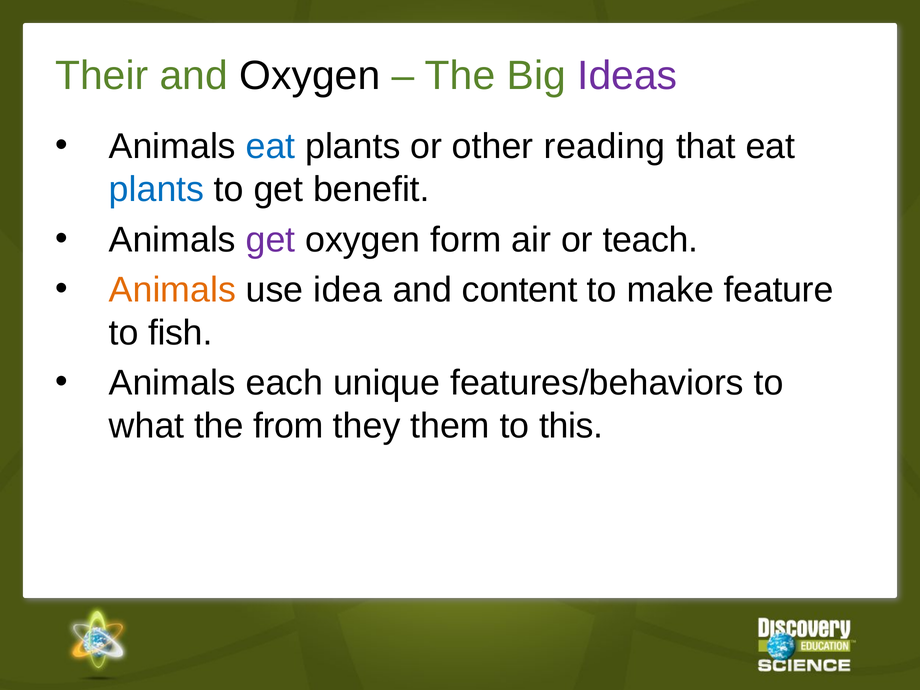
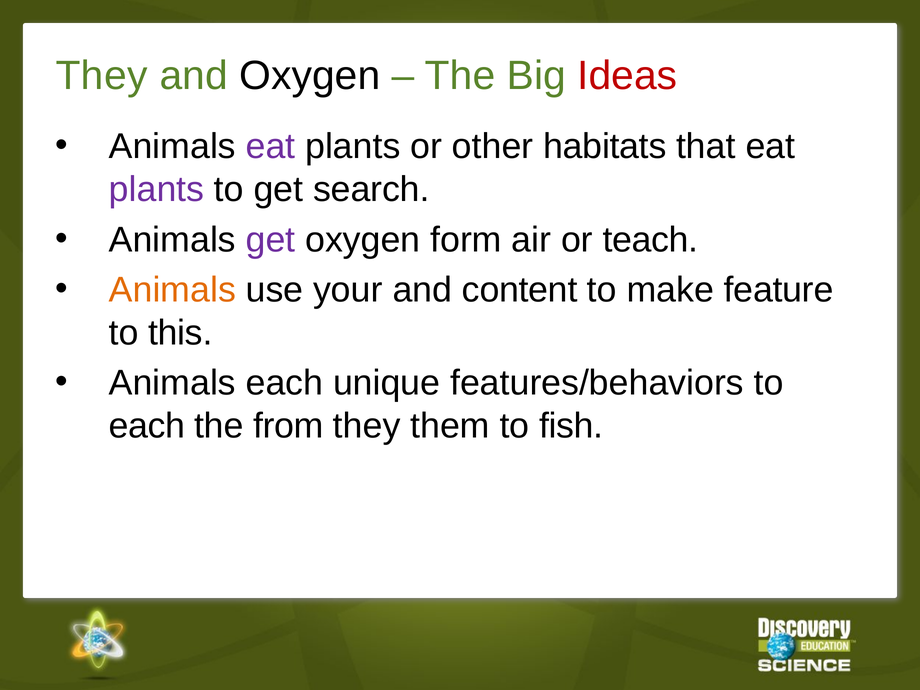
Their: Their -> They (102, 76)
Ideas colour: purple -> red (627, 76)
eat colour: blue -> purple (271, 147)
reading: reading -> habitats (605, 147)
plants colour: blue -> purple (157, 190)
benefit: benefit -> search (371, 190)
idea: idea -> your (348, 290)
fish: fish -> this (180, 333)
what: what -> each (147, 426)
this: this -> fish (571, 426)
